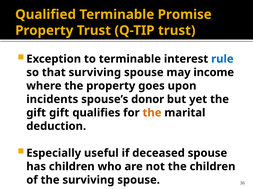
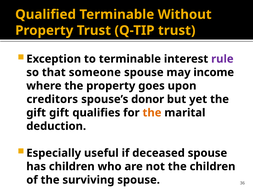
Promise: Promise -> Without (185, 15)
rule colour: blue -> purple (222, 59)
that surviving: surviving -> someone (95, 73)
incidents: incidents -> creditors (52, 100)
